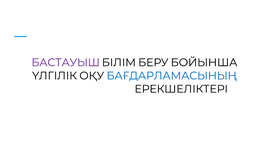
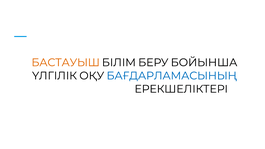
БАСТАУЫШ colour: purple -> orange (66, 63)
